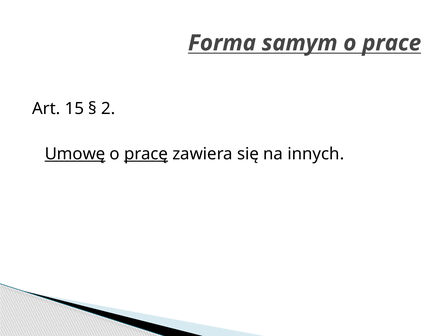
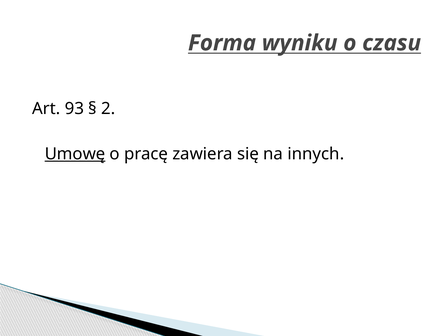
samym: samym -> wyniku (300, 43)
prace: prace -> czasu (392, 43)
15: 15 -> 93 (74, 109)
pracę underline: present -> none (146, 154)
